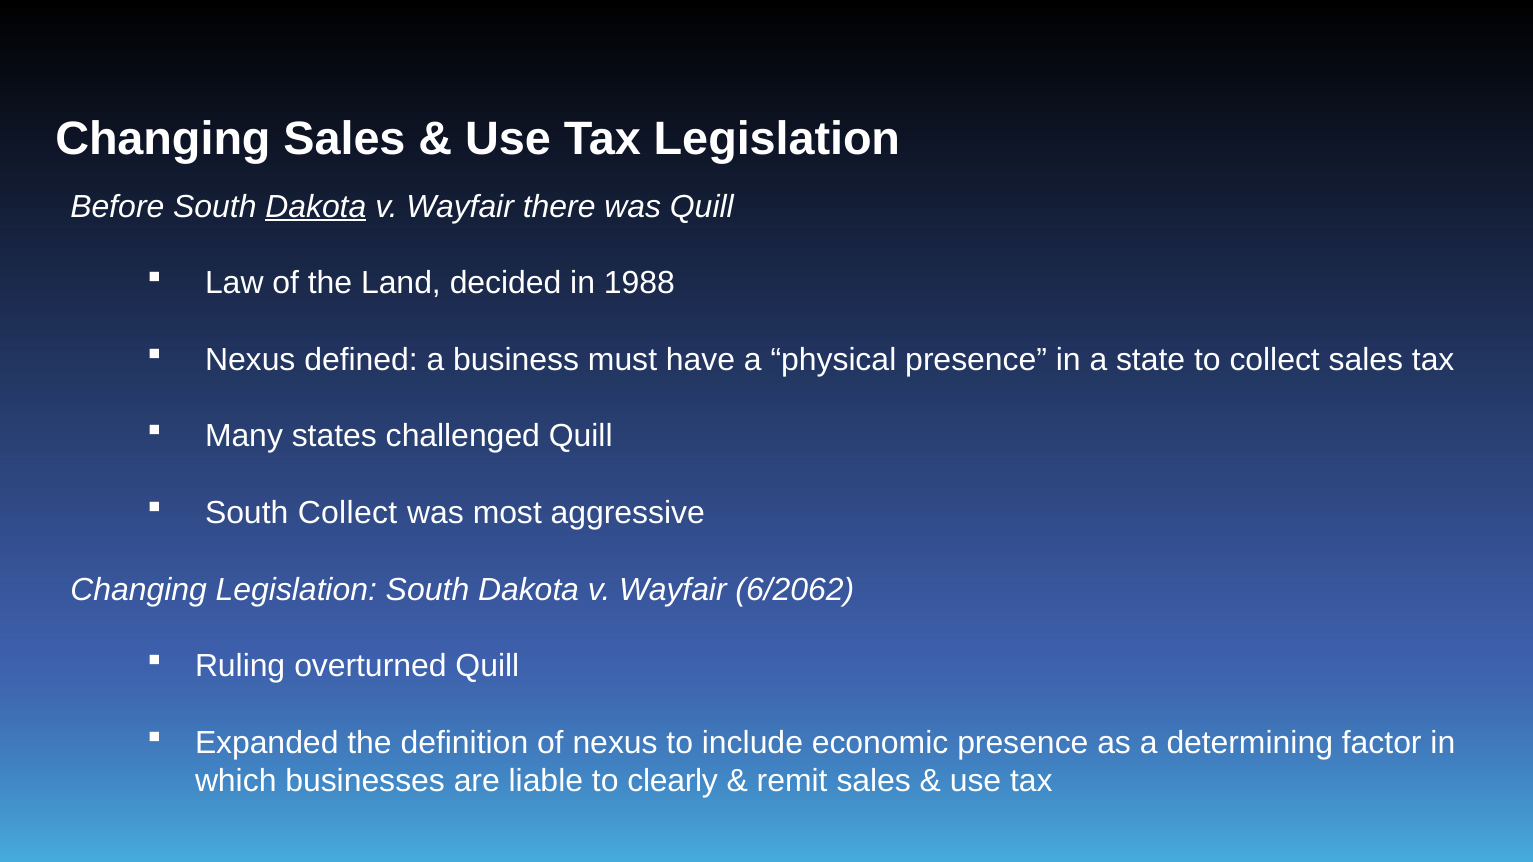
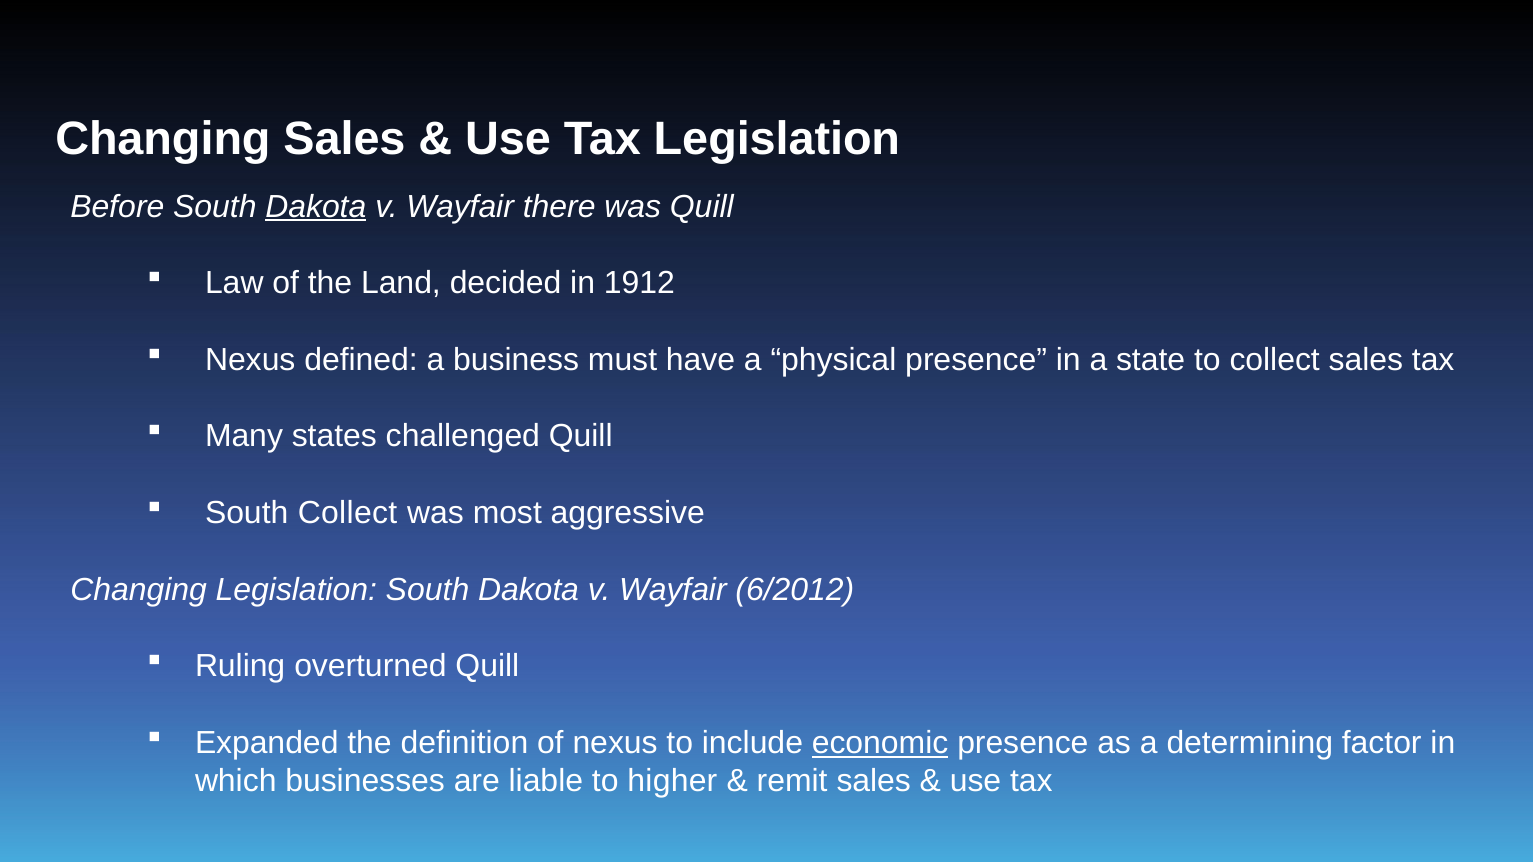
1988: 1988 -> 1912 (639, 283)
6/2062: 6/2062 -> 6/2012 (795, 590)
economic underline: none -> present (880, 743)
clearly: clearly -> higher (672, 781)
